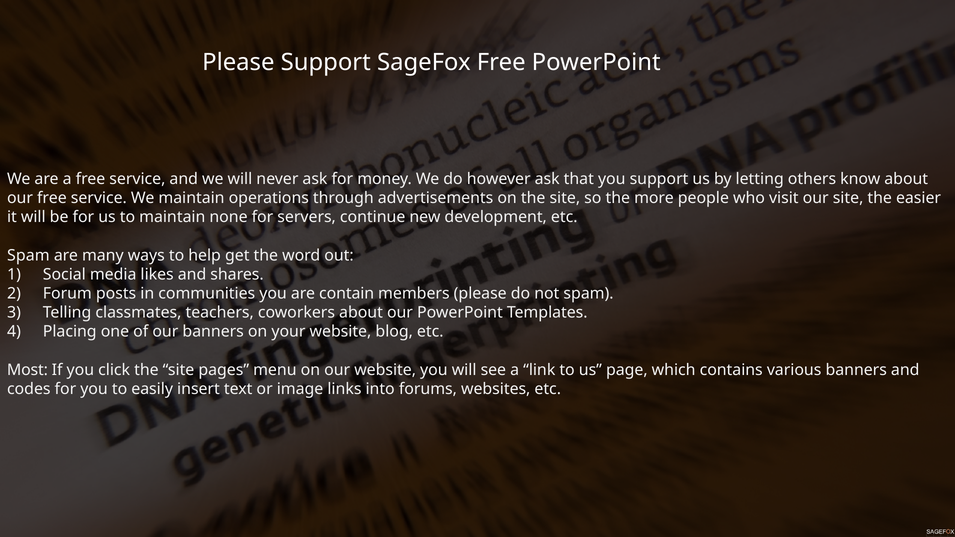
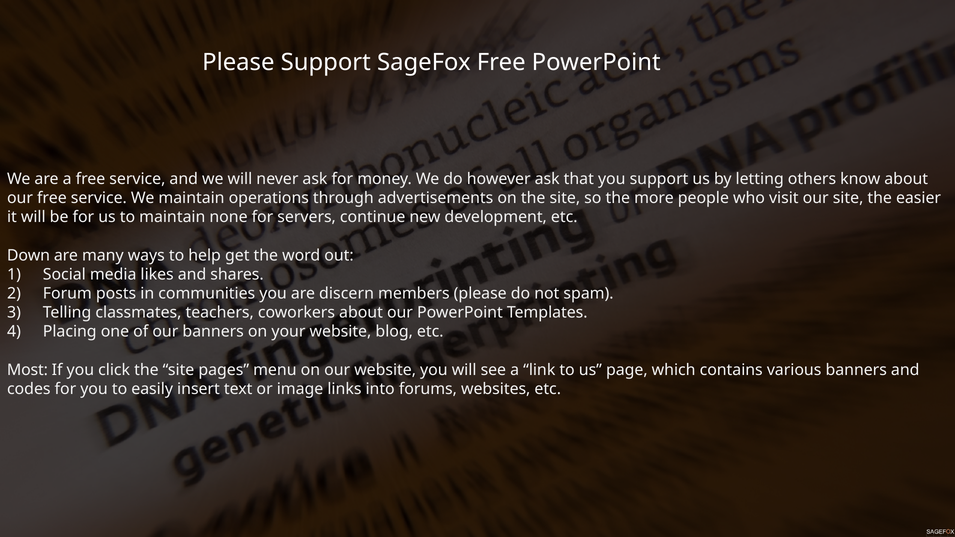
Spam: Spam -> Down (28, 255)
contain: contain -> discern (347, 294)
